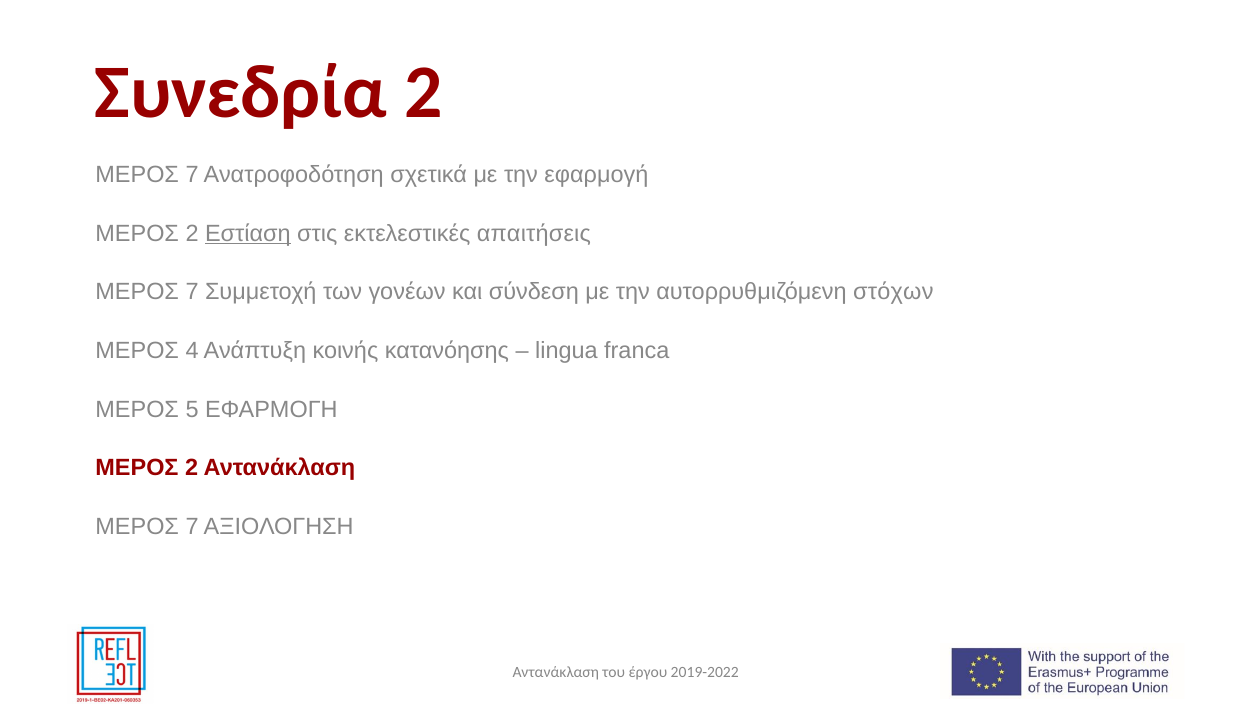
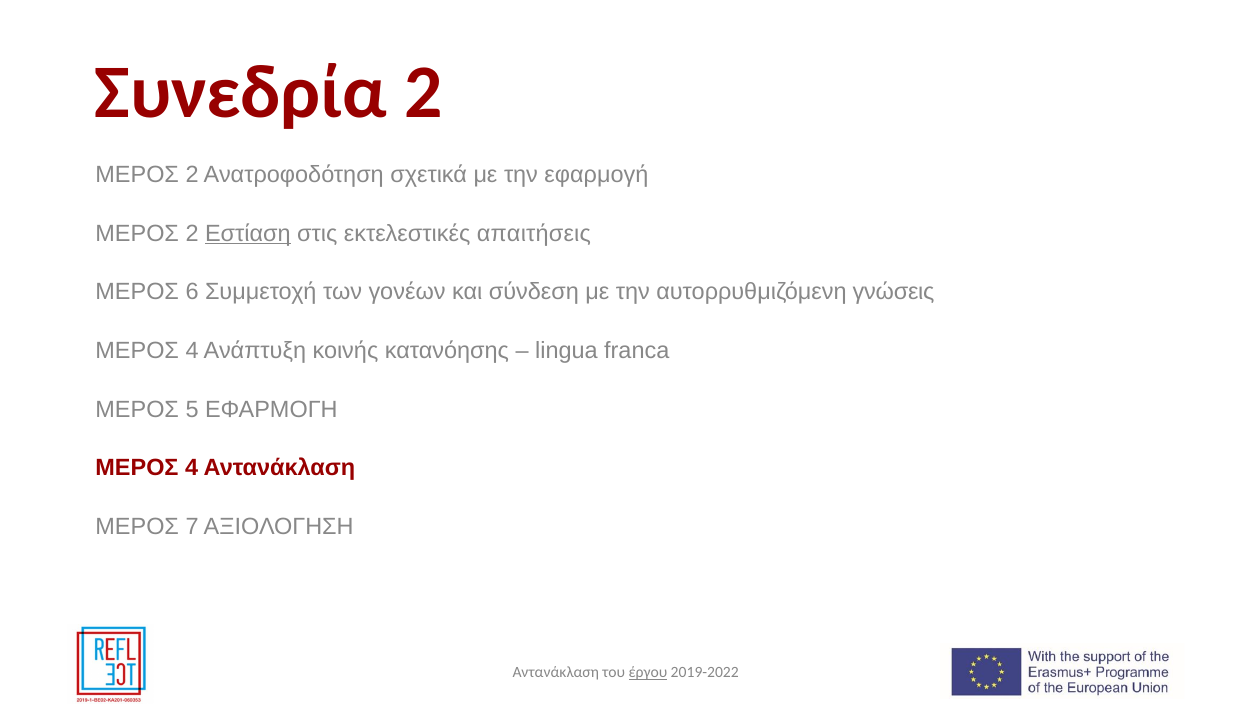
7: 7 -> 2 (192, 175)
7: 7 -> 6 (192, 292)
στόχων: στόχων -> γνώσεις (894, 292)
2: 2 -> 4 (192, 468)
έργου underline: none -> present (648, 673)
